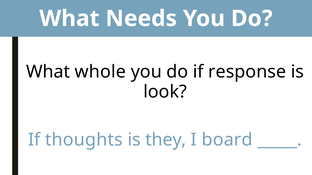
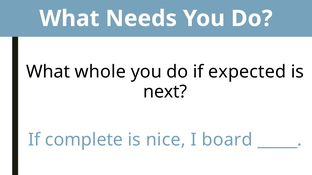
response: response -> expected (247, 72)
look: look -> next (165, 92)
thoughts: thoughts -> complete (84, 140)
they: they -> nice (166, 140)
